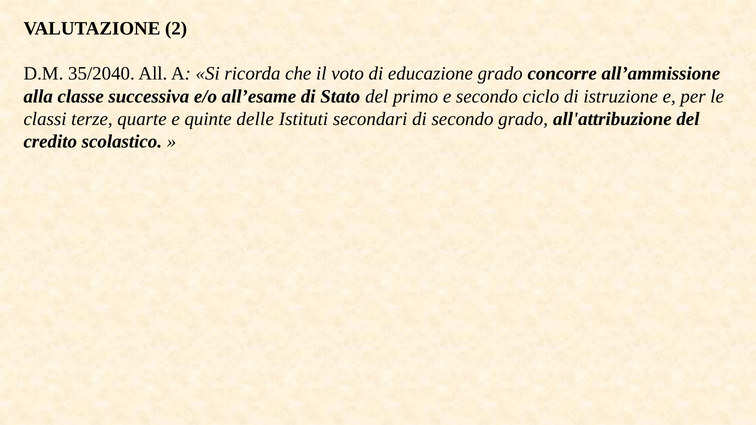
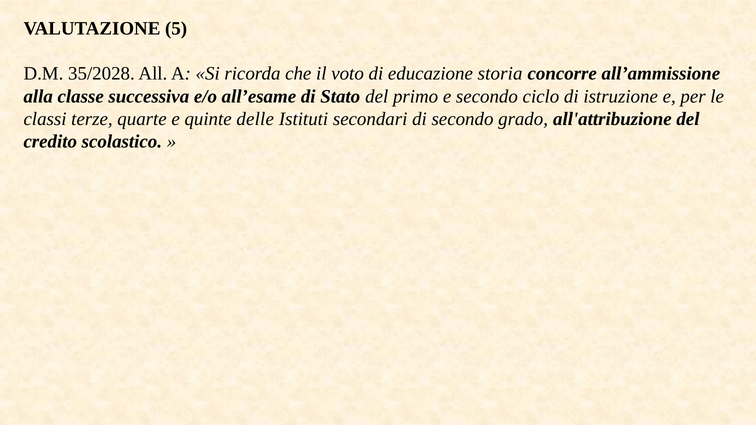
2: 2 -> 5 (176, 28)
35/2040: 35/2040 -> 35/2028 (101, 74)
educazione grado: grado -> storia (500, 74)
